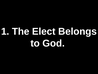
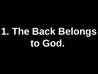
Elect: Elect -> Back (44, 31)
